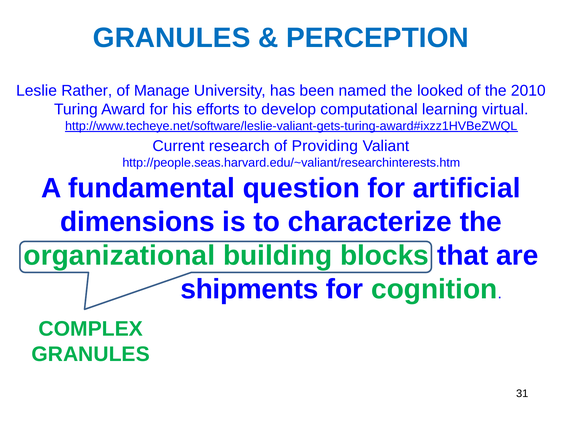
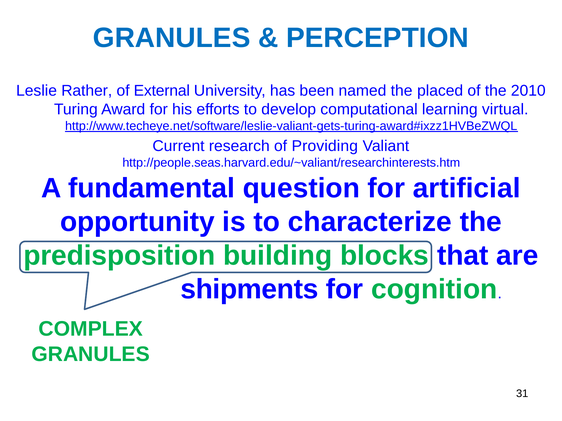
Manage: Manage -> External (162, 91)
looked: looked -> placed (440, 91)
dimensions: dimensions -> opportunity (137, 222)
organizational: organizational -> predisposition (119, 256)
